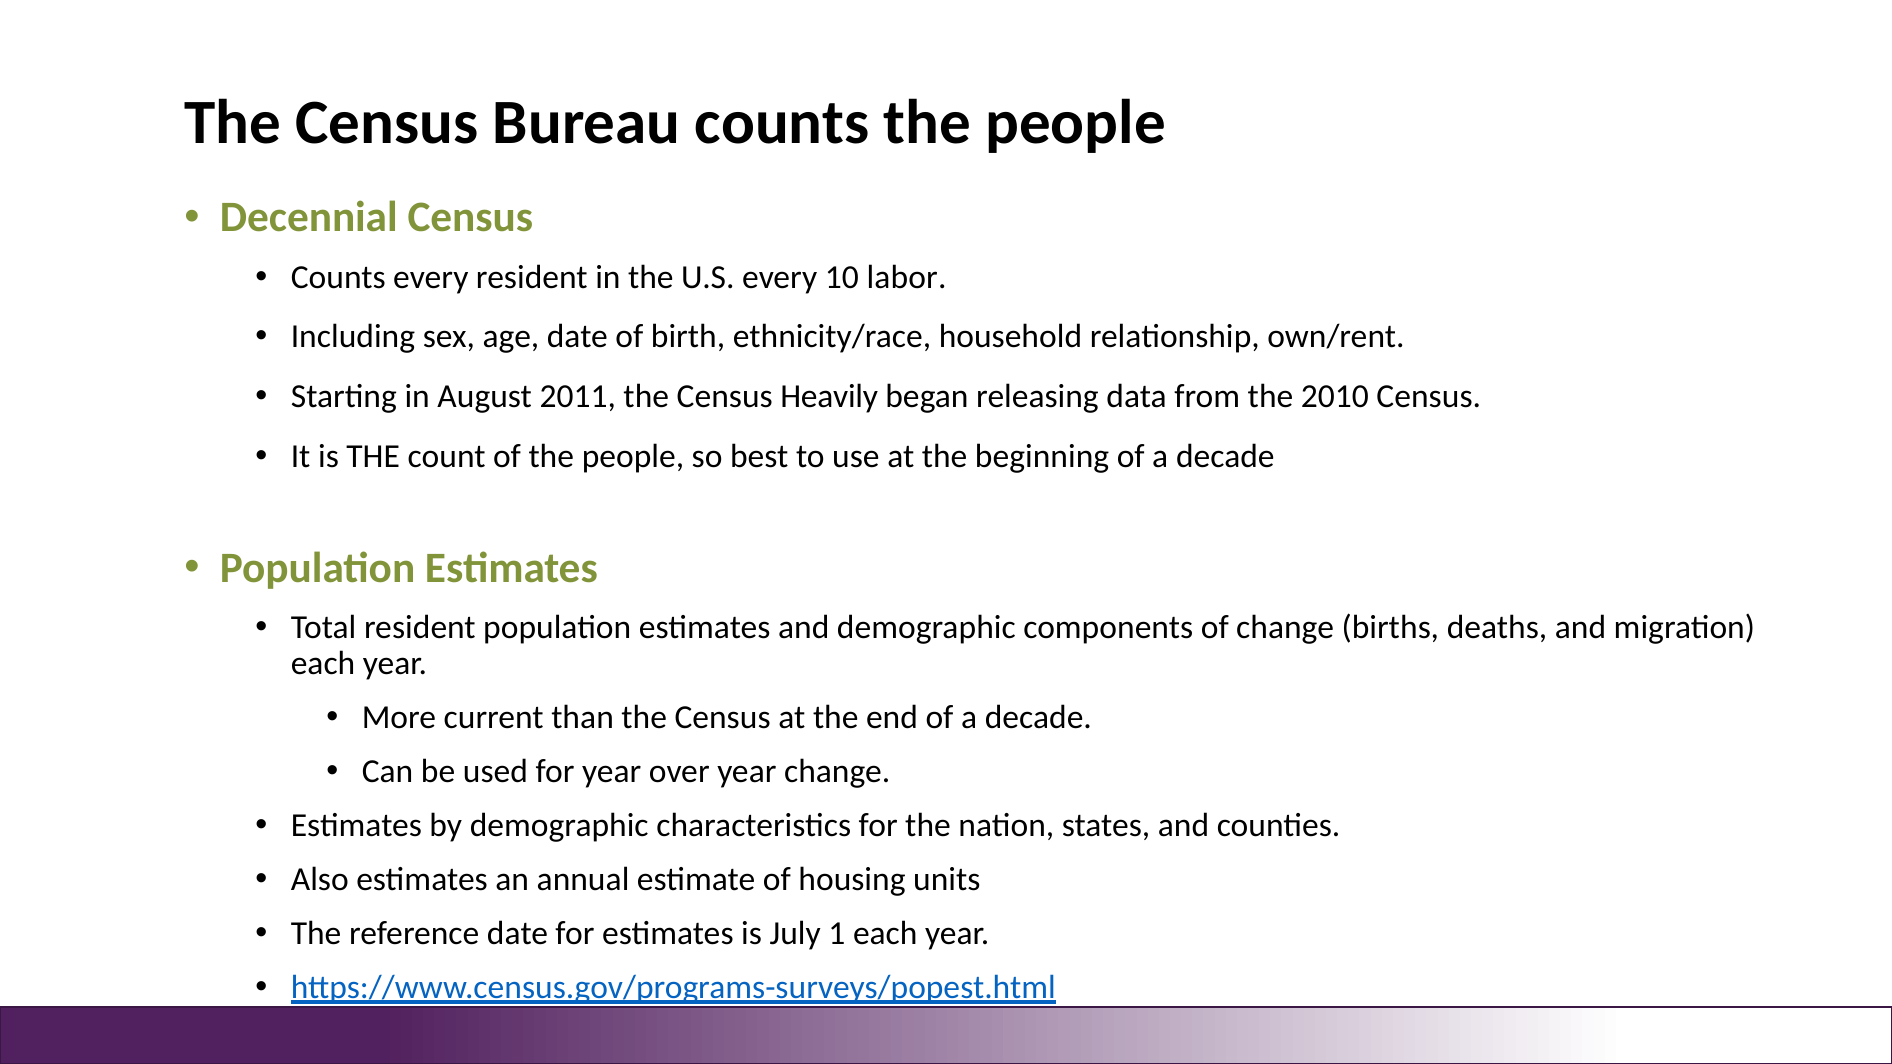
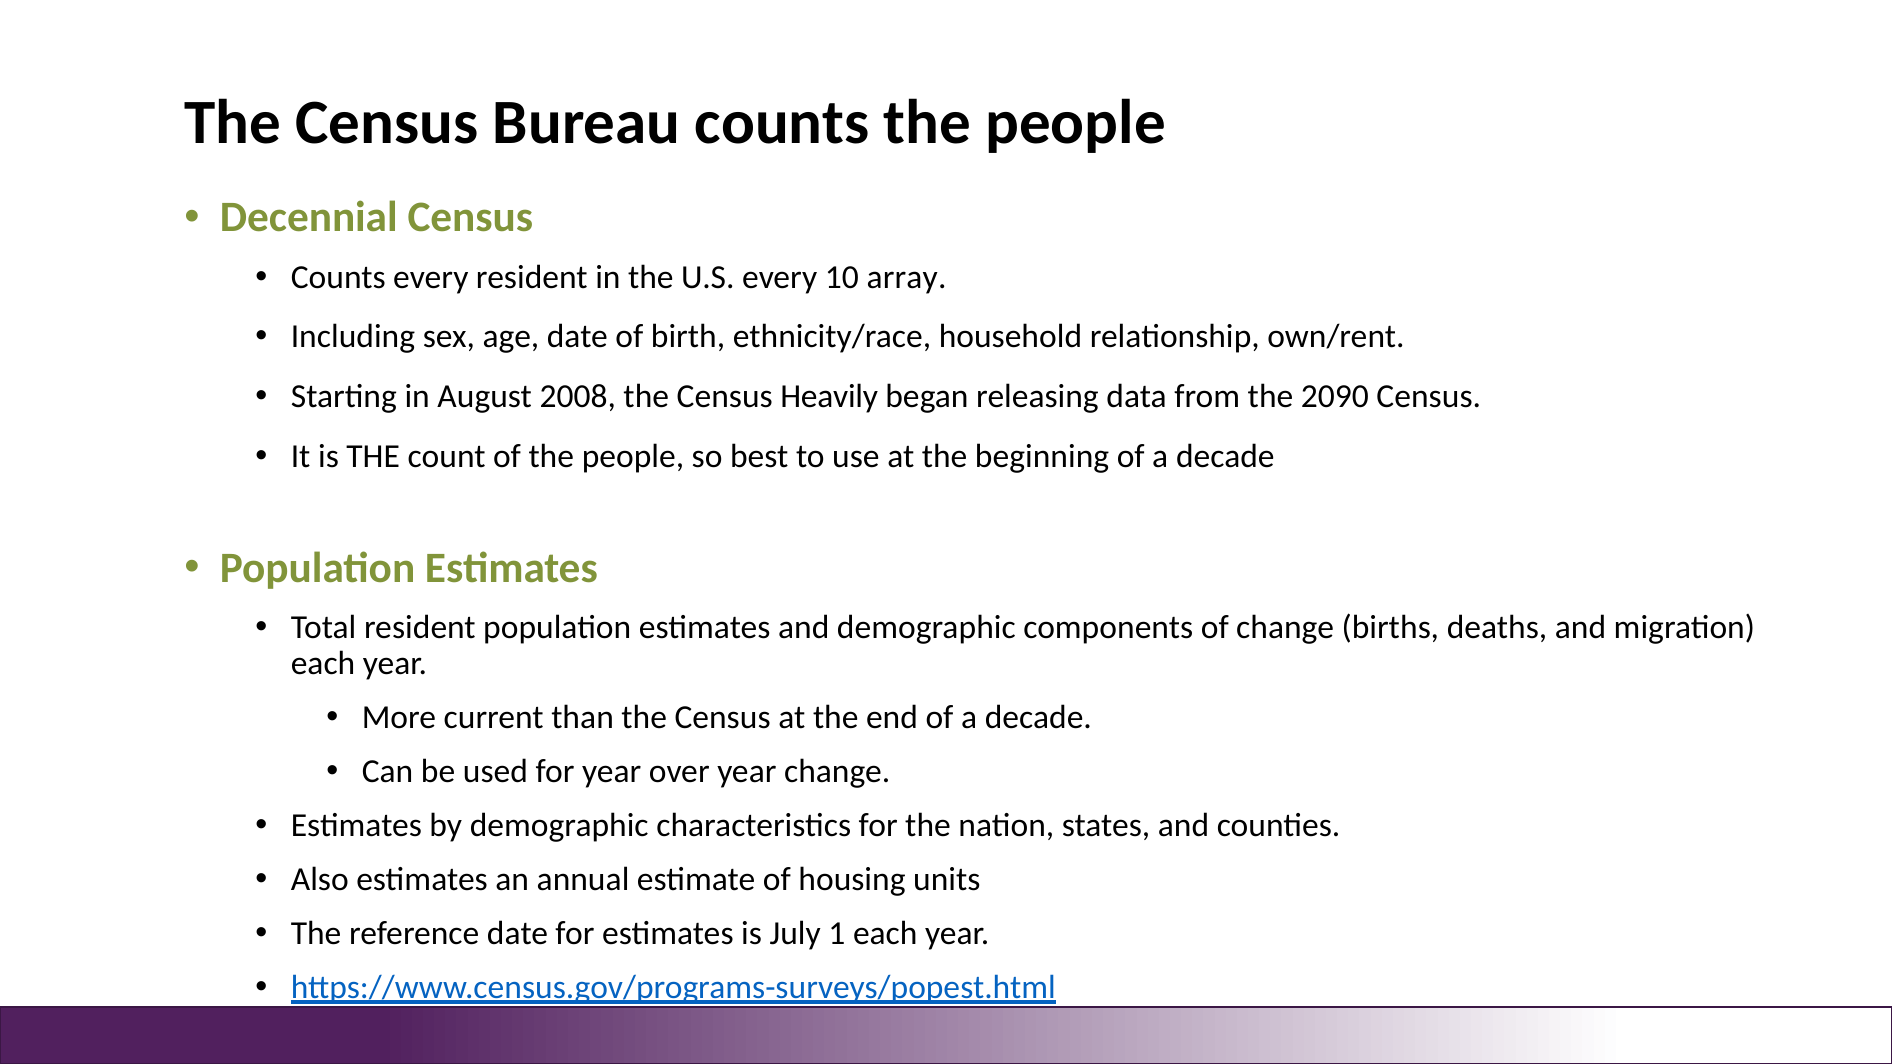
labor: labor -> array (906, 277)
2011: 2011 -> 2008 (578, 397)
2010: 2010 -> 2090 (1335, 397)
